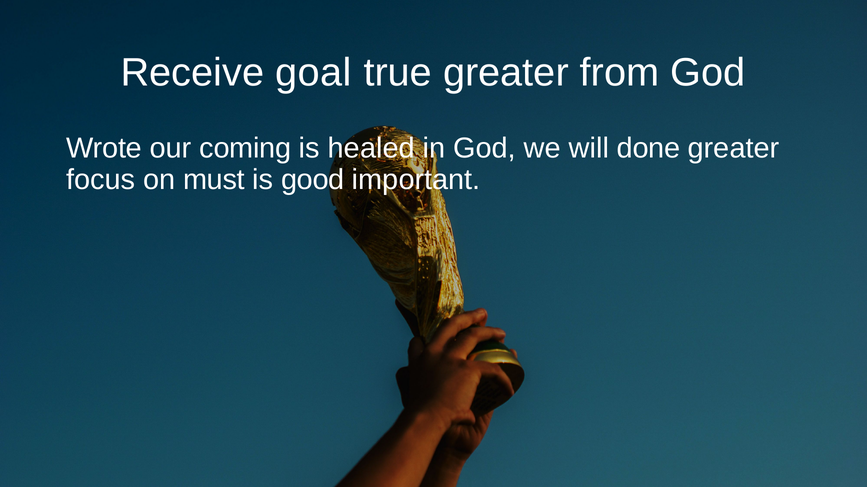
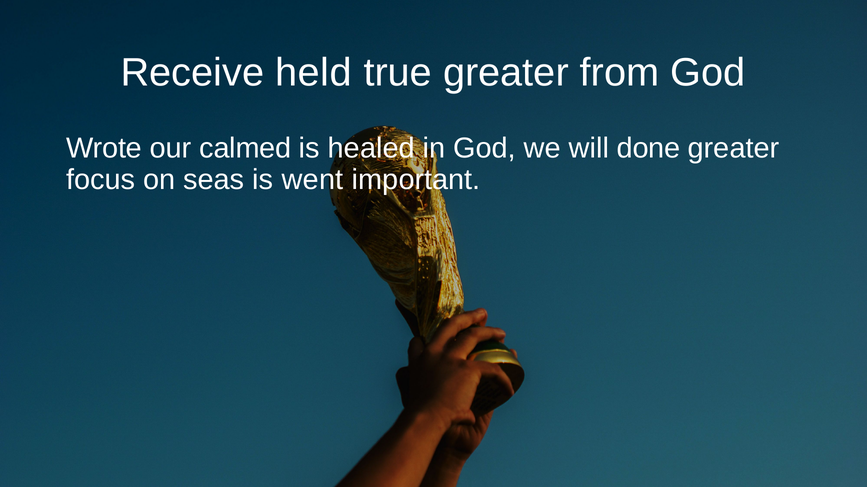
goal: goal -> held (314, 73)
coming: coming -> calmed (245, 149)
must: must -> seas (214, 180)
good: good -> went (312, 180)
